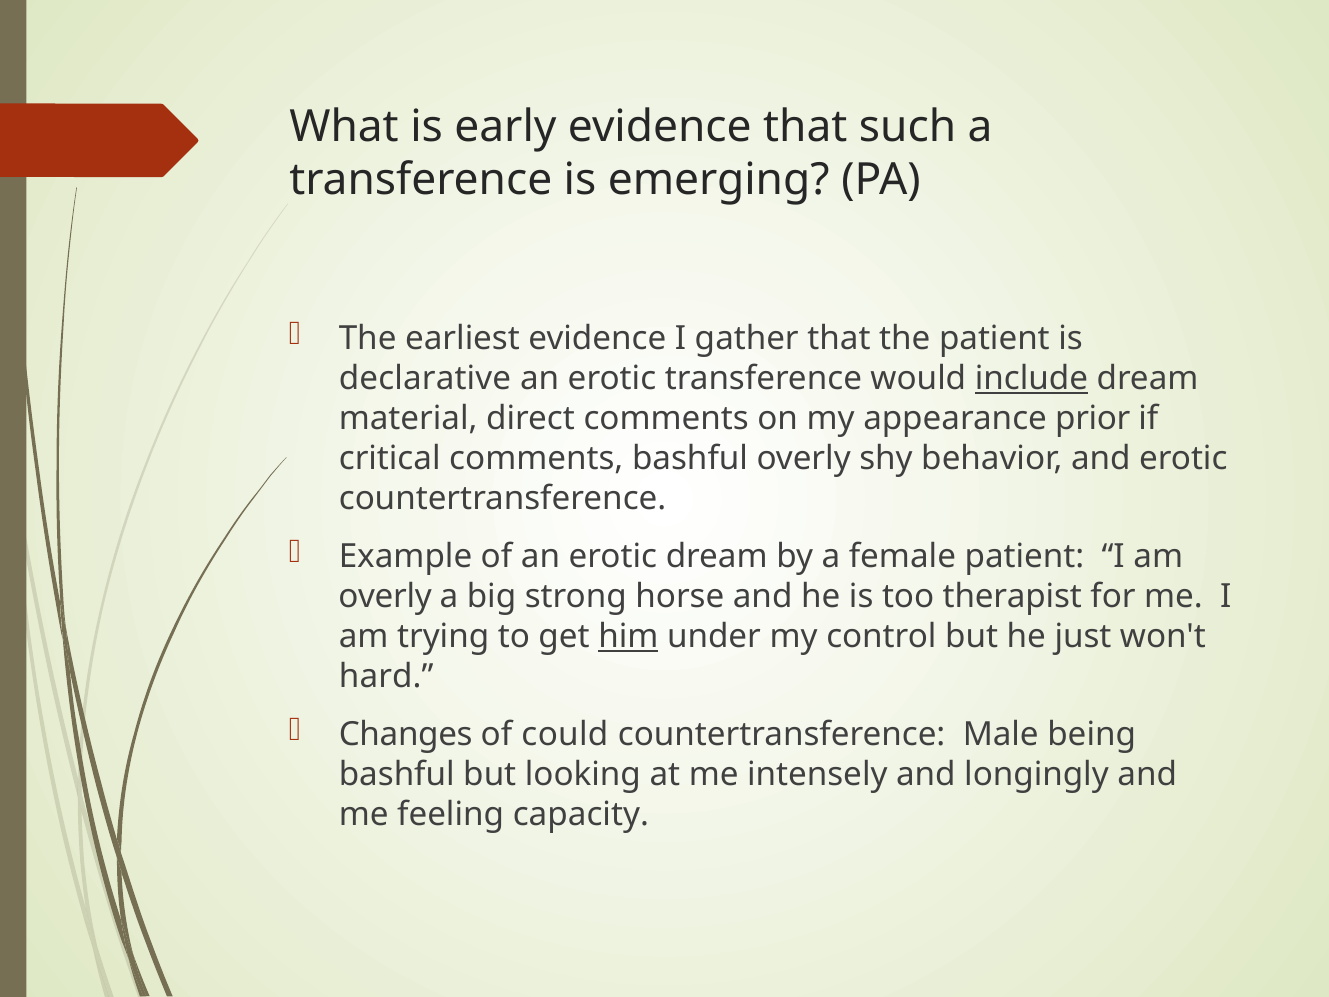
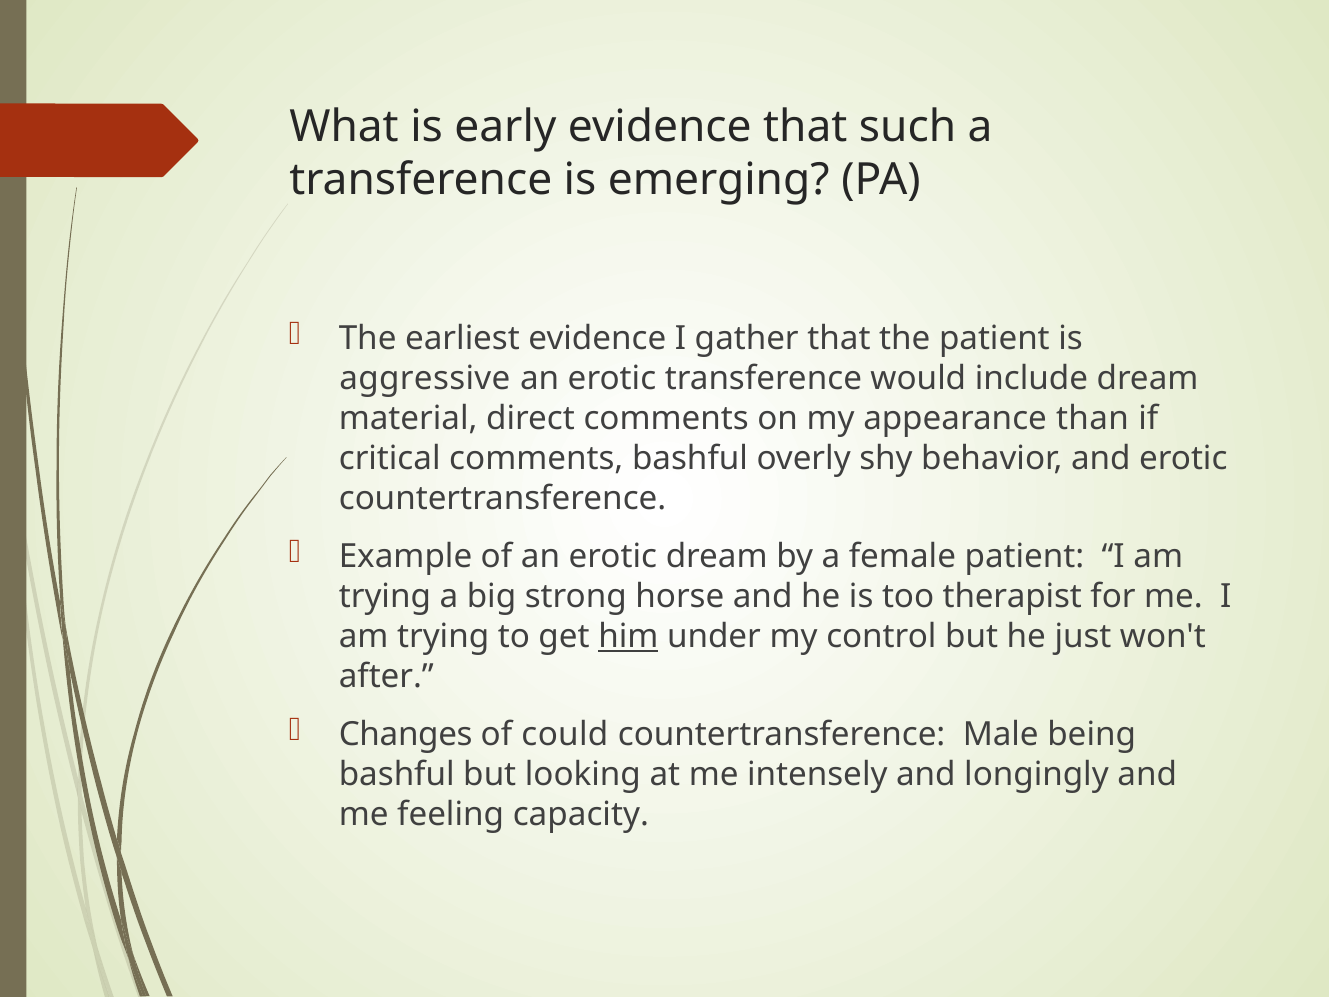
declarative: declarative -> aggressive (425, 379)
include underline: present -> none (1031, 379)
prior: prior -> than (1092, 419)
overly: overly -> trying (385, 597)
hard: hard -> after (386, 676)
